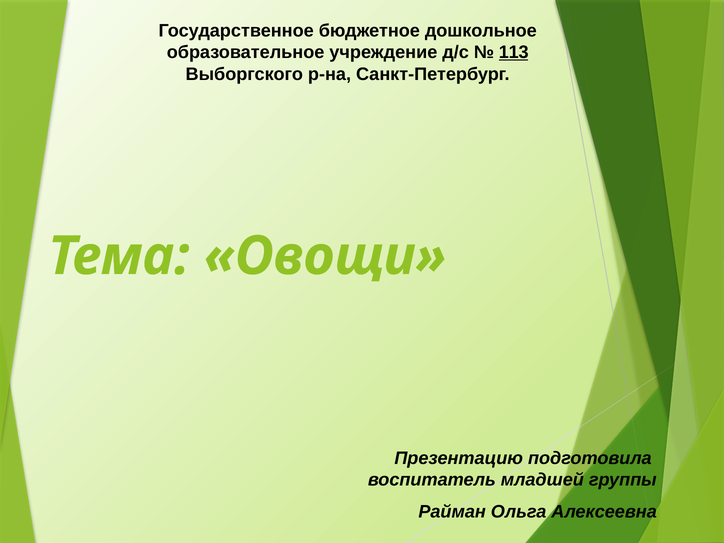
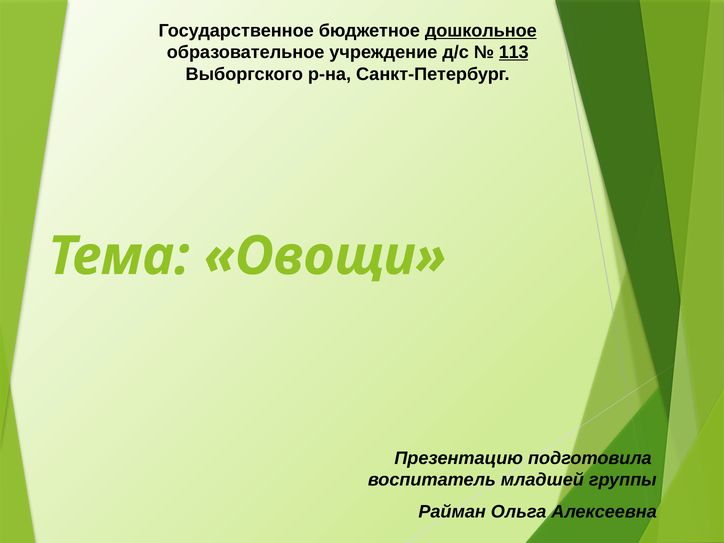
дошкольное underline: none -> present (481, 31)
